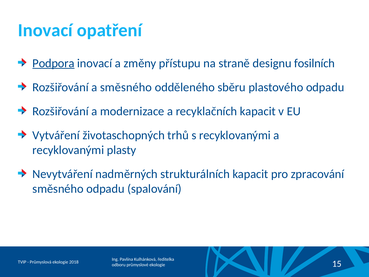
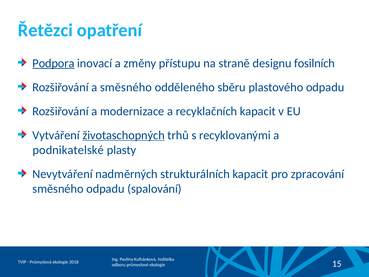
Inovací: Inovací -> Řetězci (45, 30)
životaschopných underline: none -> present (124, 135)
recyklovanými: recyklovanými -> podnikatelské (68, 150)
